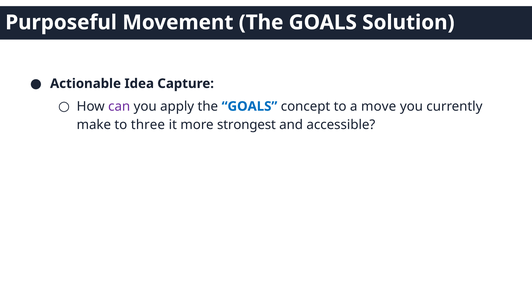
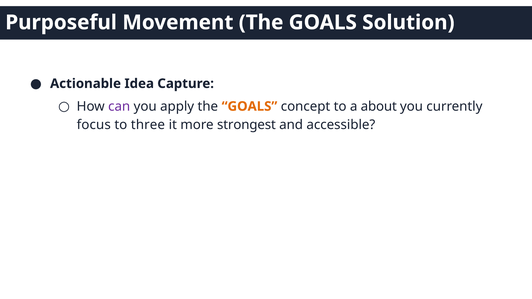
GOALS colour: blue -> orange (249, 106)
move: move -> about (379, 106)
make: make -> focus (94, 125)
